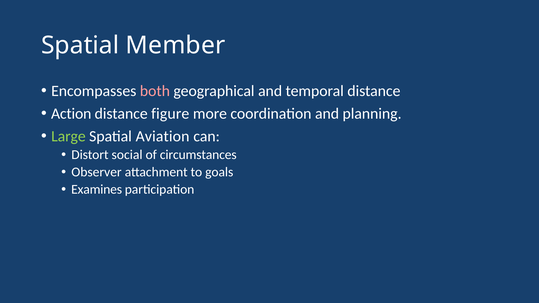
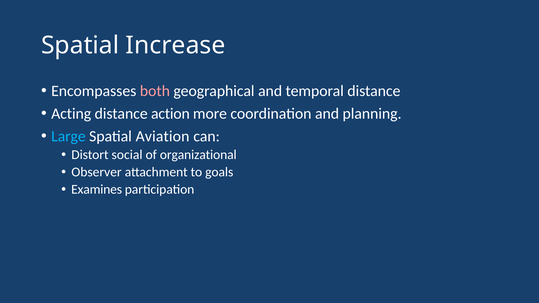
Member: Member -> Increase (176, 45)
Action: Action -> Acting (71, 114)
figure: figure -> action (170, 114)
Large colour: light green -> light blue (68, 136)
circumstances: circumstances -> organizational (198, 155)
